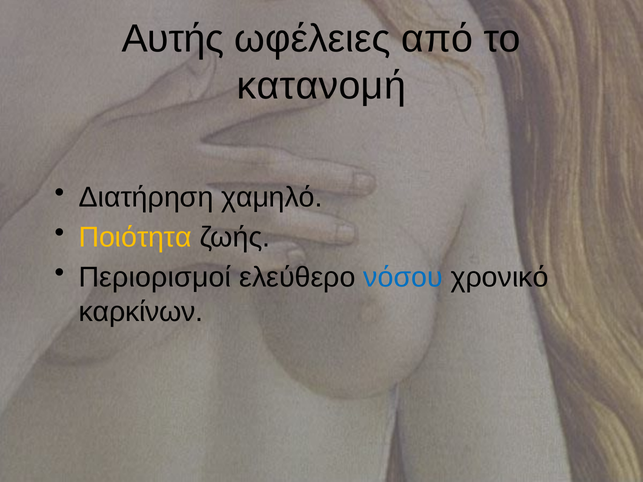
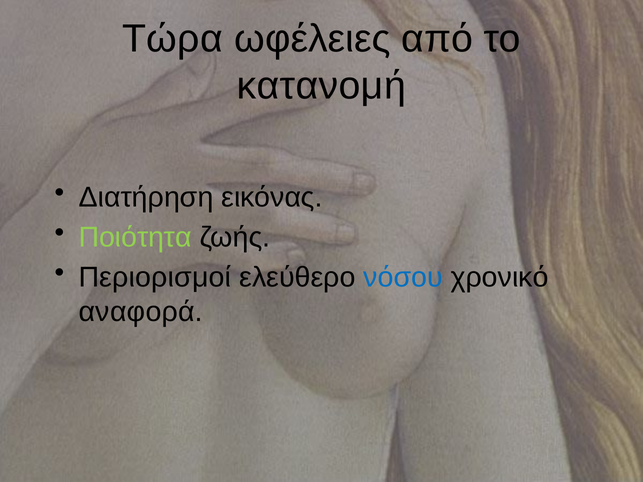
Αυτής: Αυτής -> Τώρα (172, 39)
χαμηλό: χαμηλό -> εικόνας (272, 198)
Ποιότητα colour: yellow -> light green (135, 238)
καρκίνων: καρκίνων -> αναφορά (141, 312)
